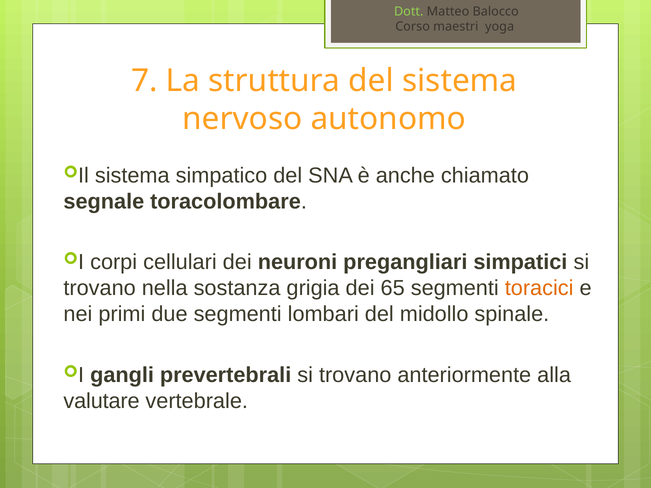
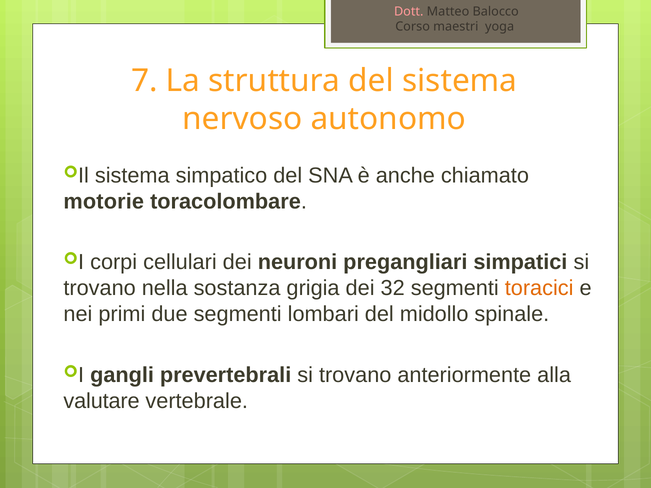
Dott colour: light green -> pink (409, 12)
segnale: segnale -> motorie (104, 201)
65: 65 -> 32 (393, 288)
